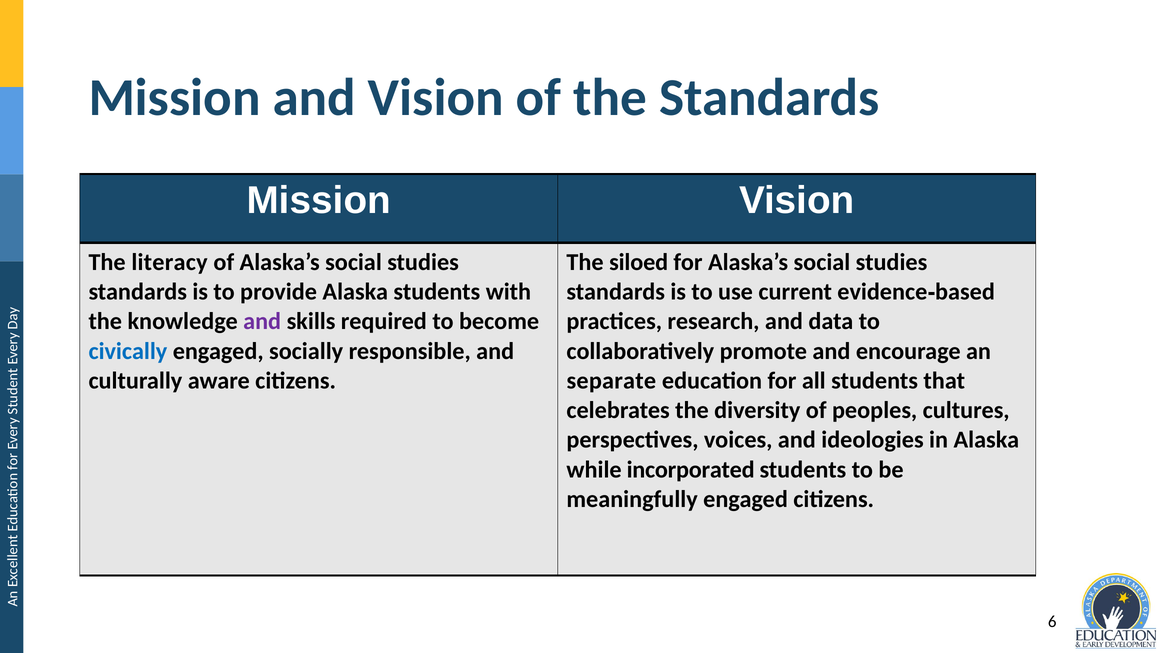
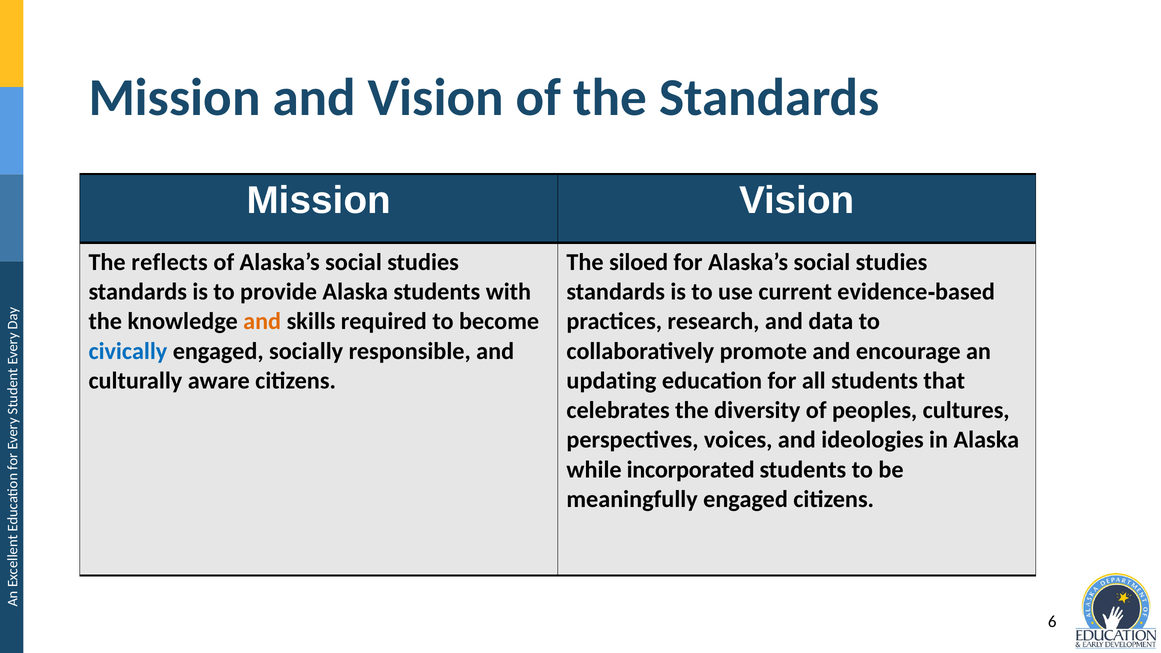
literacy: literacy -> reflects (169, 262)
and colour: purple -> orange (262, 321)
separate: separate -> updating (611, 381)
